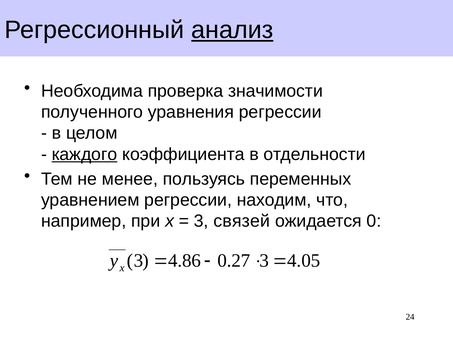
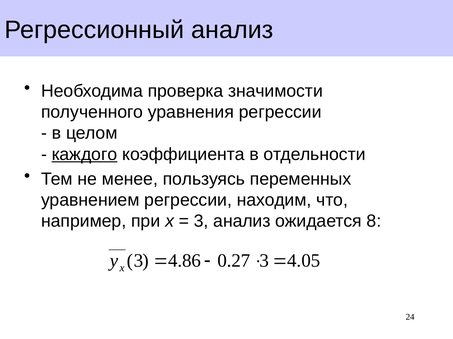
анализ underline: present -> none (232, 30)
3 связей: связей -> анализ (242, 222)
ожидается 0: 0 -> 8 (374, 222)
